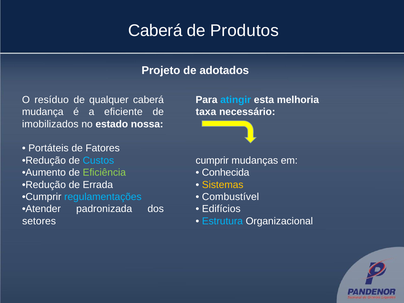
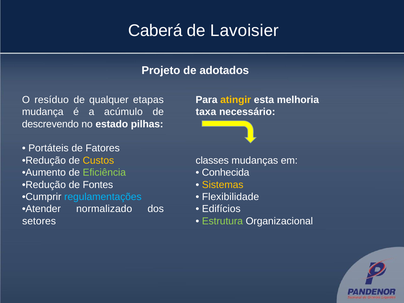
Produtos: Produtos -> Lavoisier (245, 30)
qualquer caberá: caberá -> etapas (148, 100)
atingir colour: light blue -> yellow (236, 100)
eficiente: eficiente -> acúmulo (123, 112)
imobilizados: imobilizados -> descrevendo (50, 124)
nossa: nossa -> pilhas (147, 124)
Custos colour: light blue -> yellow (98, 160)
cumprir: cumprir -> classes (212, 160)
Errada: Errada -> Fontes (98, 185)
Combustível: Combustível -> Flexibilidade (231, 197)
padronizada: padronizada -> normalizado (104, 209)
Estrutura colour: light blue -> light green (222, 221)
